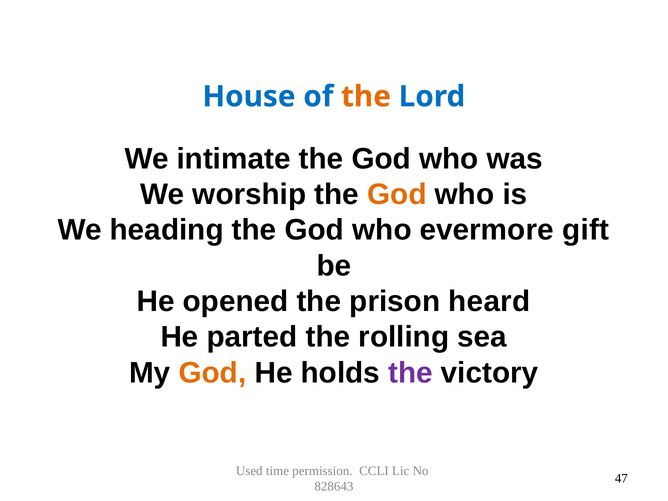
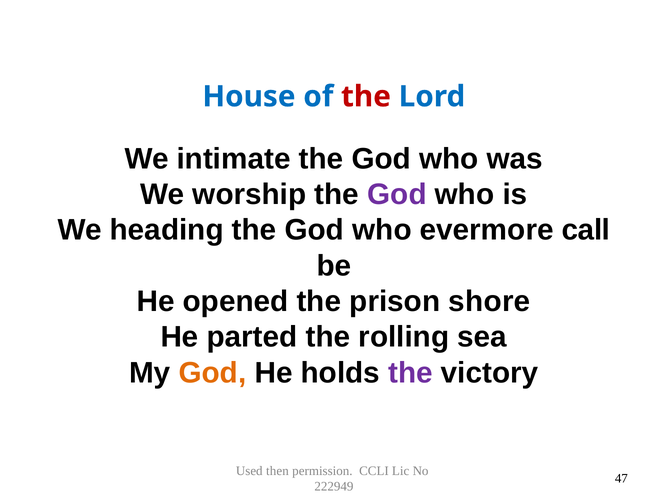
the colour: orange -> red (366, 97)
God colour: orange -> purple (397, 195)
gift: gift -> call (586, 230)
heard: heard -> shore (489, 301)
time: time -> then (277, 471)
828643: 828643 -> 222949 (334, 486)
